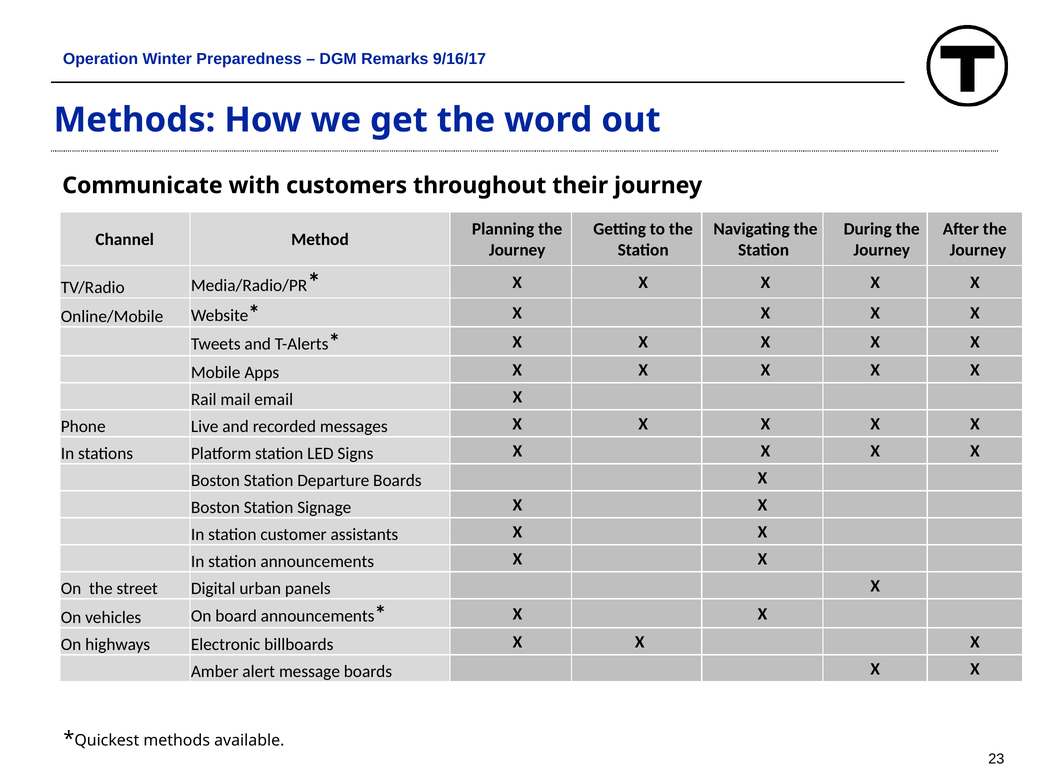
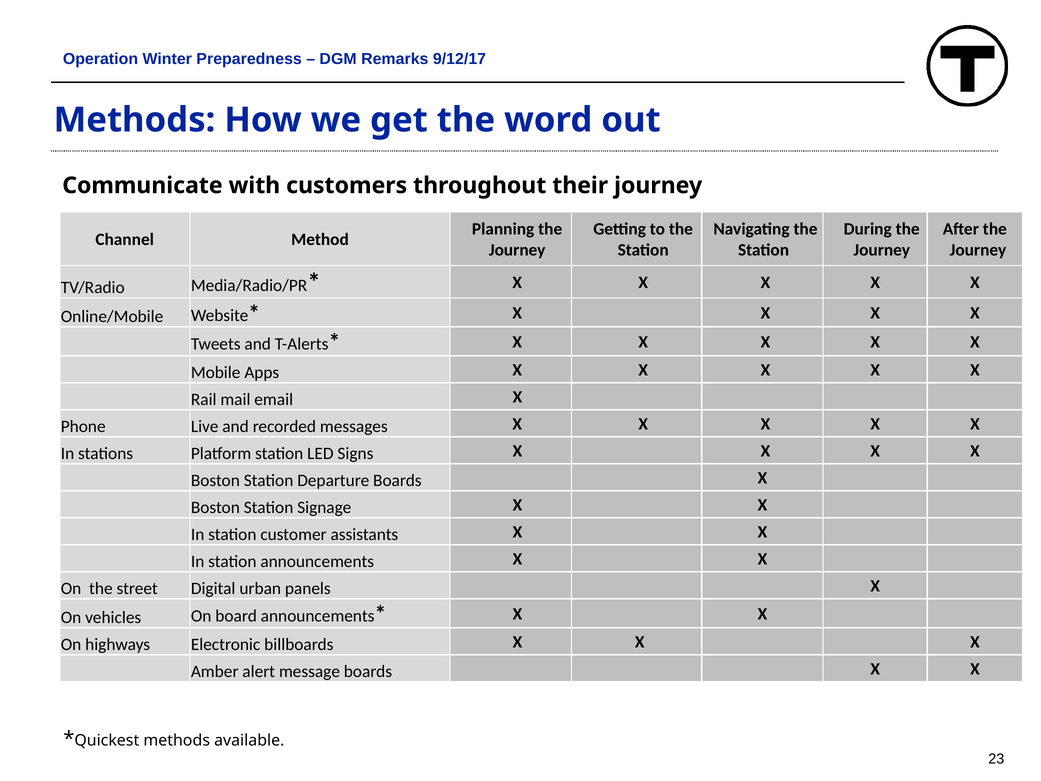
9/16/17: 9/16/17 -> 9/12/17 (460, 59)
